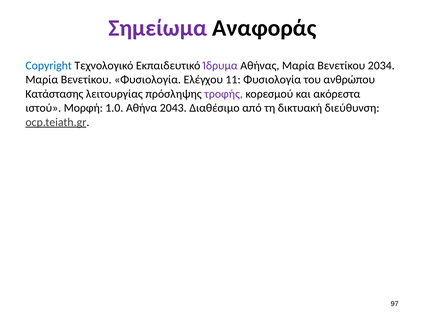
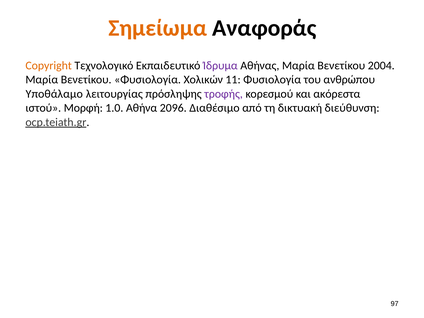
Σημείωμα colour: purple -> orange (158, 28)
Copyright colour: blue -> orange (49, 66)
2034: 2034 -> 2004 (381, 66)
Ελέγχου: Ελέγχου -> Χολικών (203, 80)
Κατάστασης: Κατάστασης -> Υποθάλαμο (54, 94)
2043: 2043 -> 2096 (173, 108)
